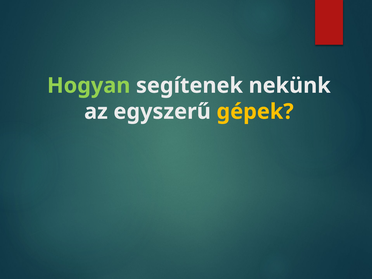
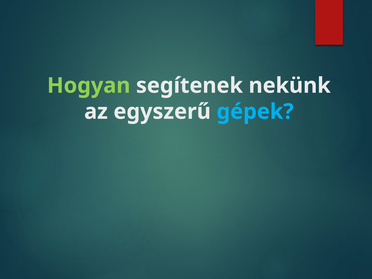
gépek colour: yellow -> light blue (255, 112)
